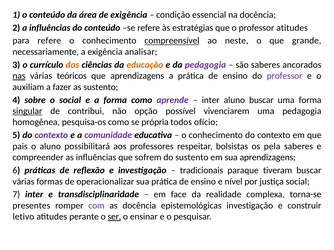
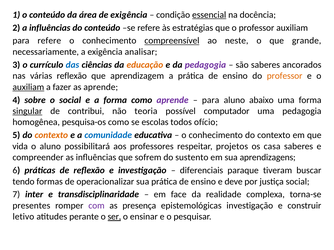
essencial underline: none -> present (209, 15)
professor atitudes: atitudes -> auxiliam (292, 28)
das colour: orange -> blue (72, 65)
nas underline: present -> none (19, 76)
várias teóricos: teóricos -> reflexão (72, 76)
que aprendizagens: aprendizagens -> aprendizagem (137, 76)
professor colour: purple -> orange (285, 76)
auxiliam underline: none -> present (28, 87)
as sustento: sustento -> aprende (101, 87)
inter: inter -> para (211, 100)
aluno buscar: buscar -> abaixo (261, 100)
opção: opção -> teoria (146, 111)
vivenciarem: vivenciarem -> computador (227, 111)
própria: própria -> escolas (155, 122)
contexto colour: purple -> orange (51, 135)
comunidade colour: purple -> blue (108, 135)
pais: pais -> vida (20, 147)
bolsistas: bolsistas -> projetos (232, 147)
pela: pela -> casa (272, 147)
tradicionais: tradicionais -> diferenciais (202, 171)
várias: várias -> tendo (24, 182)
nível: nível -> deve (234, 182)
as docência: docência -> presença (139, 206)
